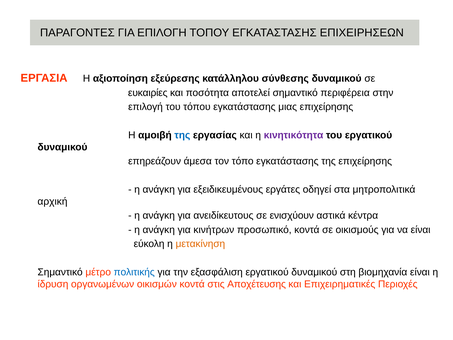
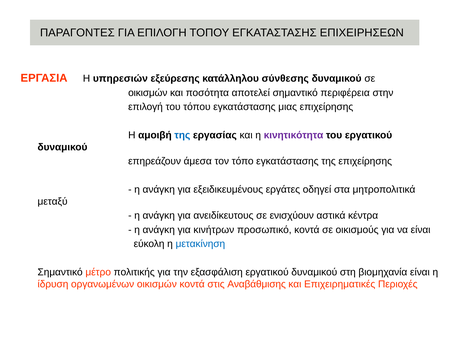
αξιοποίηση: αξιοποίηση -> υπηρεσιών (120, 78)
ευκαιρίες: ευκαιρίες -> οικισμών (148, 93)
αρχική: αρχική -> μεταξύ (53, 201)
μετακίνηση colour: orange -> blue (200, 244)
πολιτικής colour: blue -> black (134, 272)
Αποχέτευσης: Αποχέτευσης -> Αναβάθμισης (257, 284)
